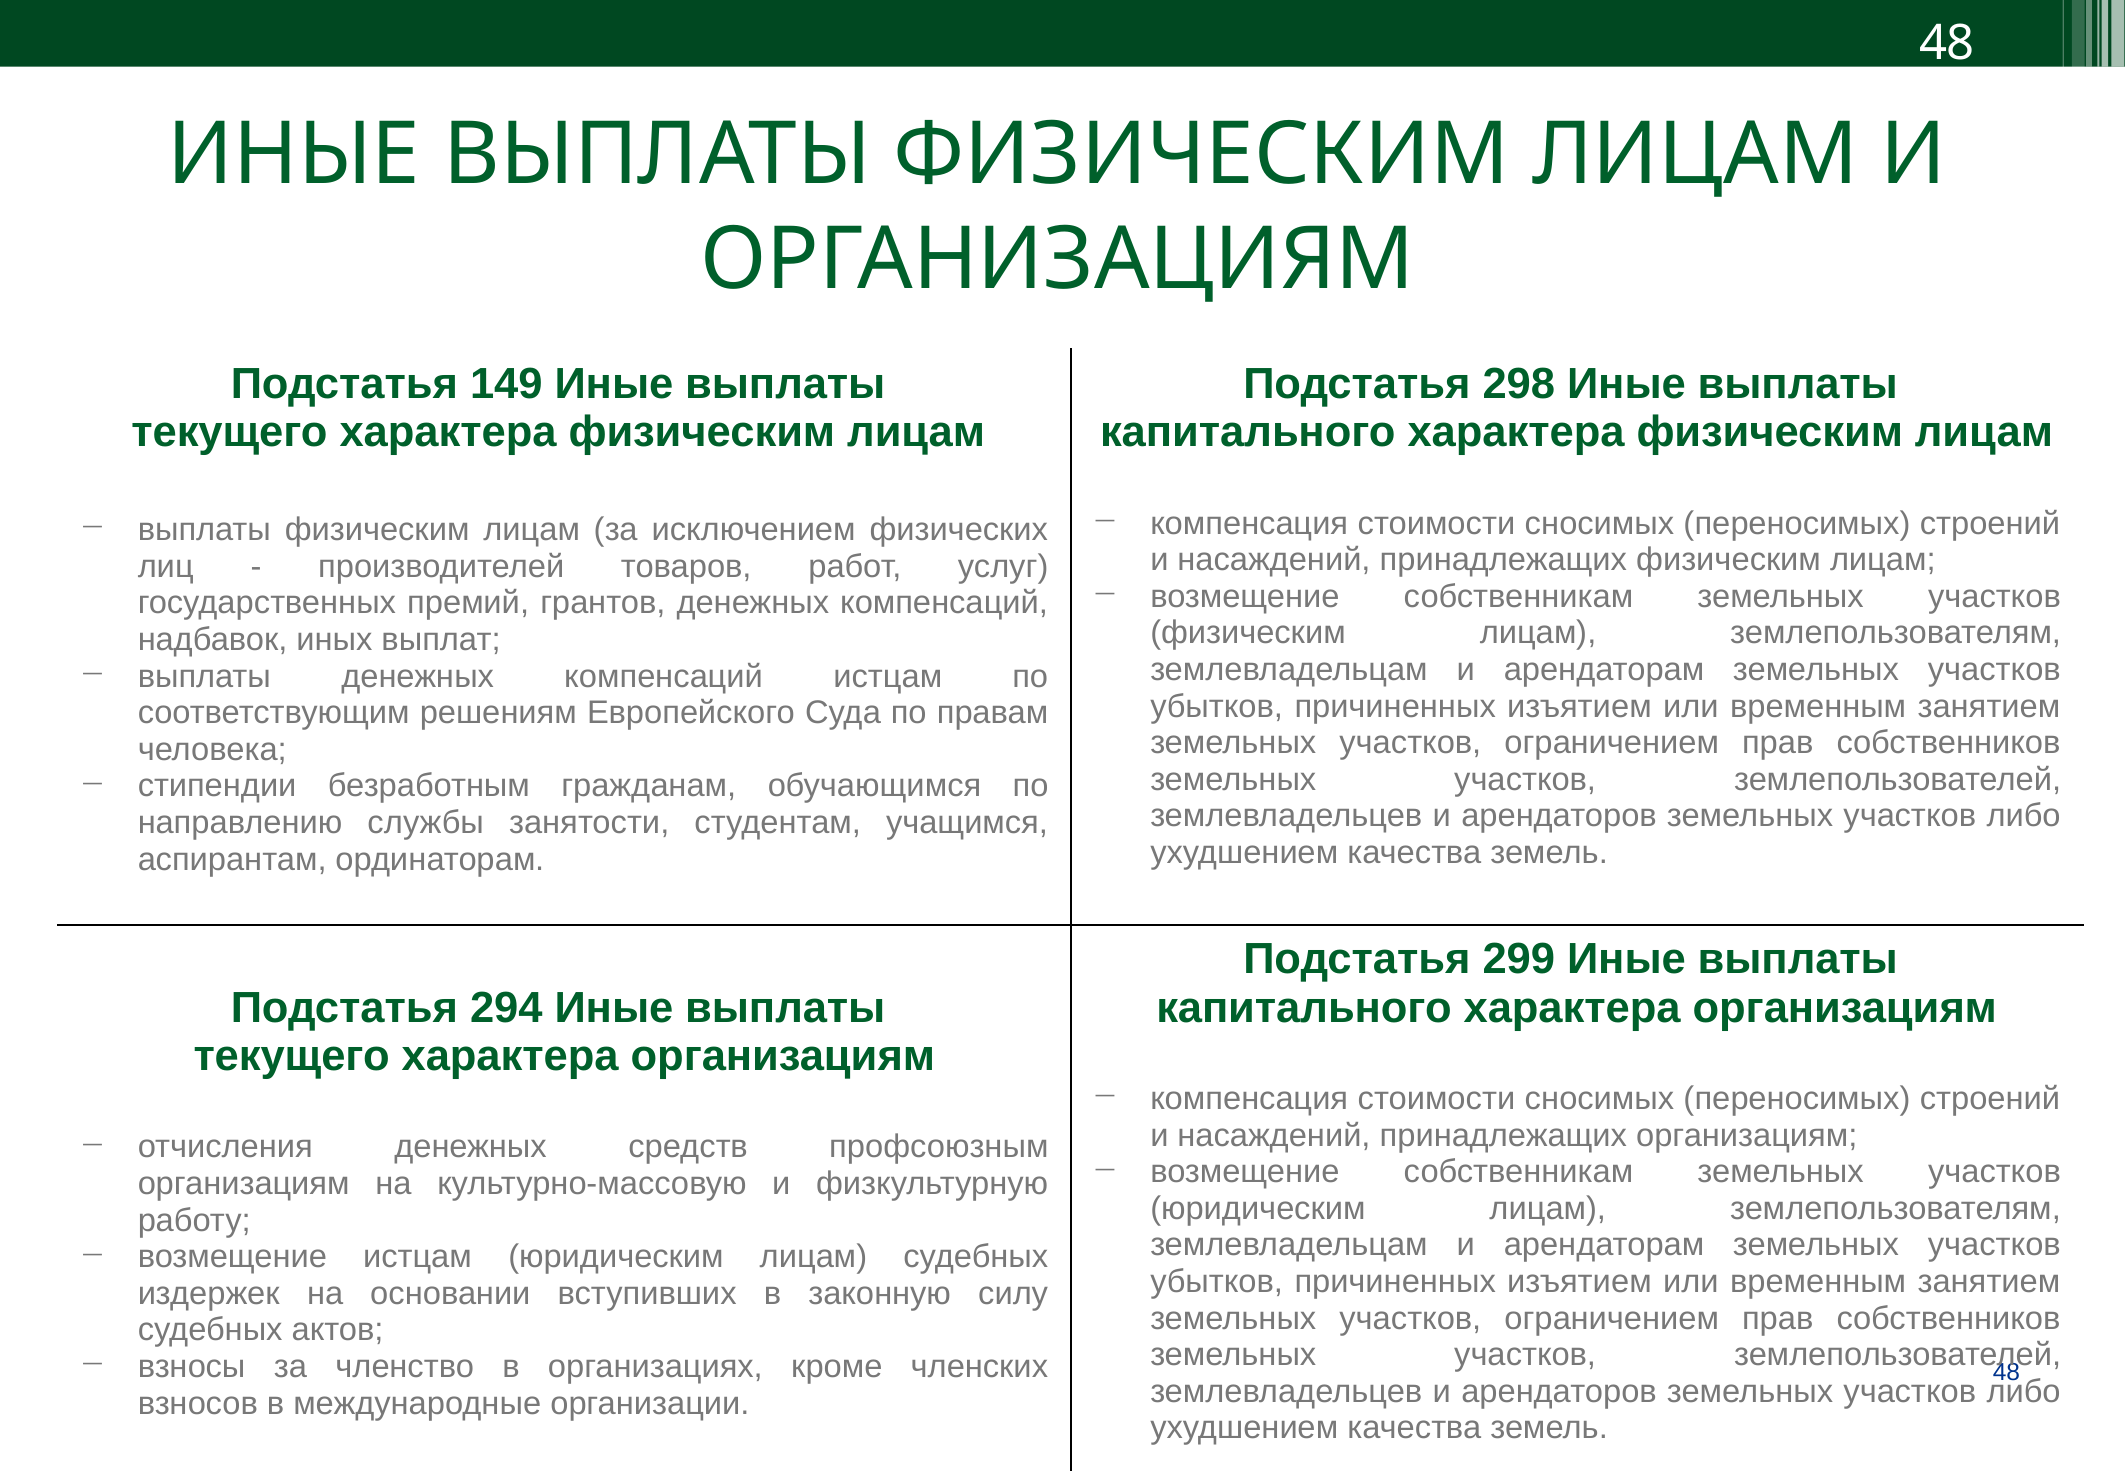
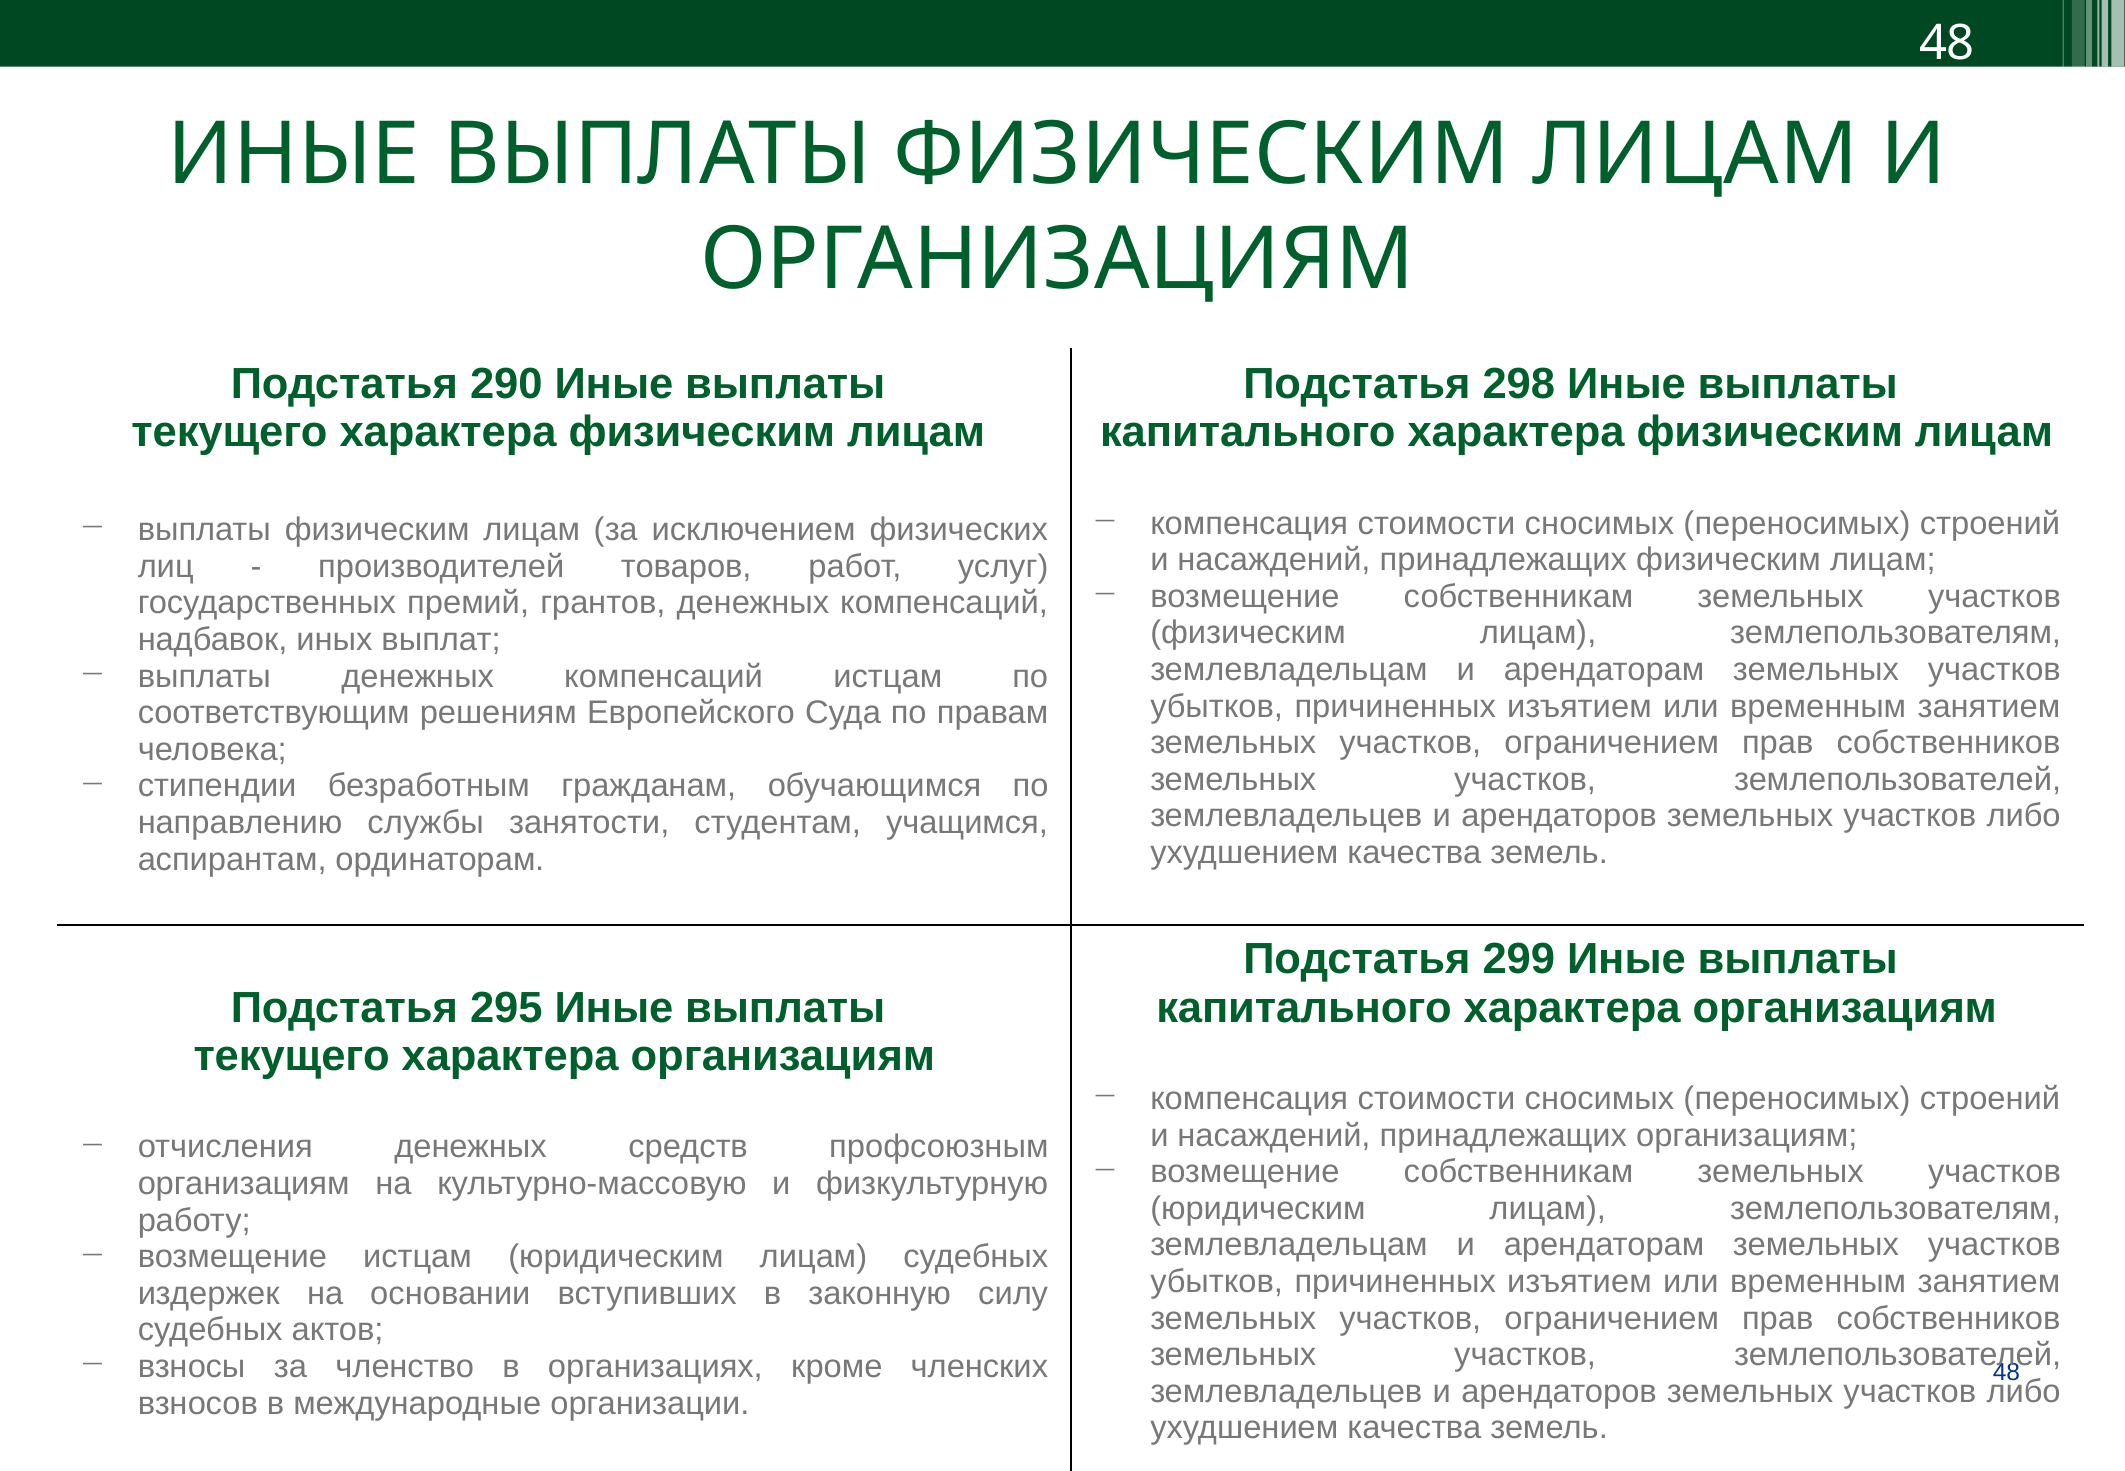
149: 149 -> 290 (506, 384)
294: 294 -> 295 (506, 1008)
